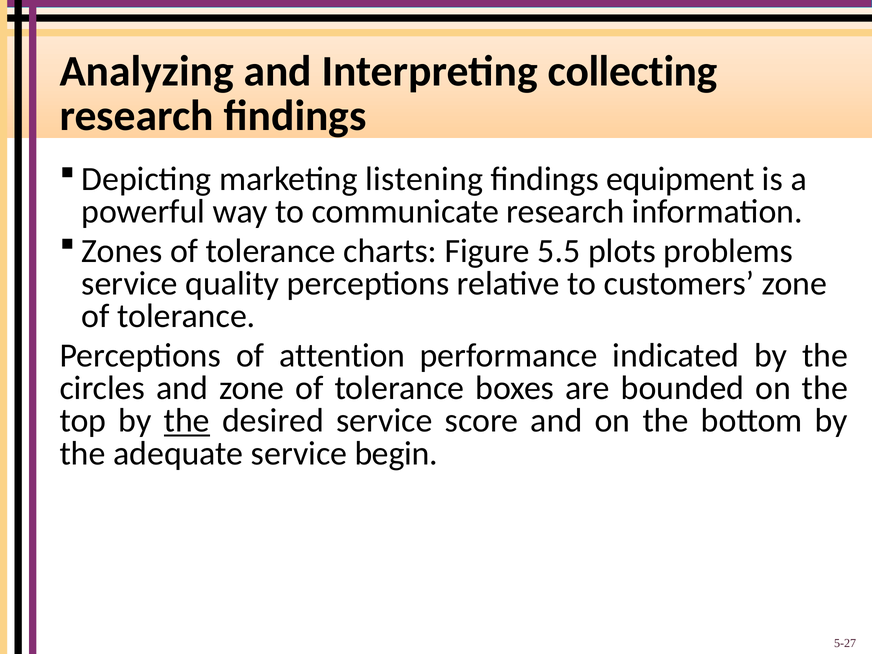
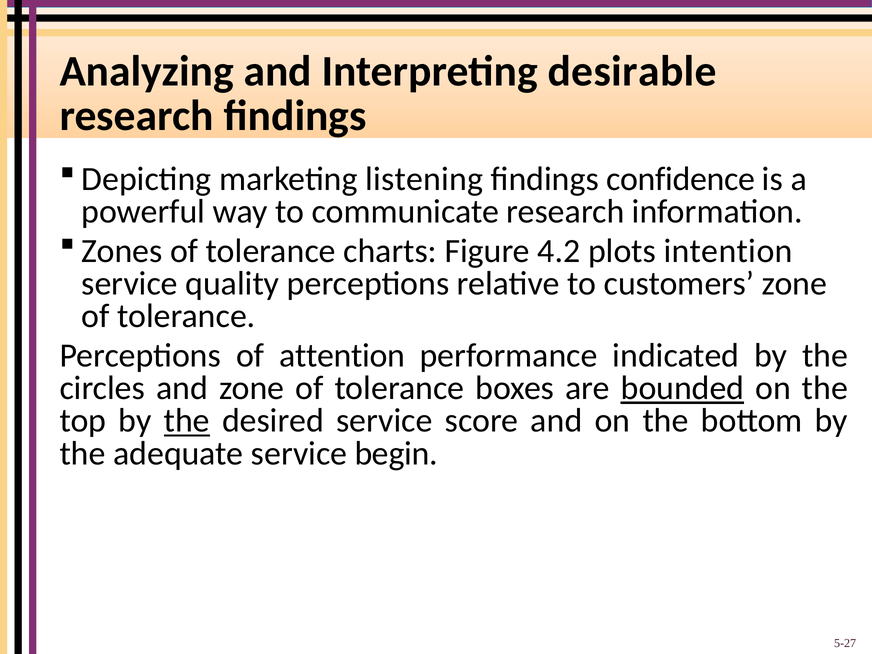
collecting: collecting -> desirable (632, 71)
equipment: equipment -> confidence (681, 179)
5.5: 5.5 -> 4.2 (559, 251)
problems: problems -> intention (728, 251)
bounded underline: none -> present (683, 388)
